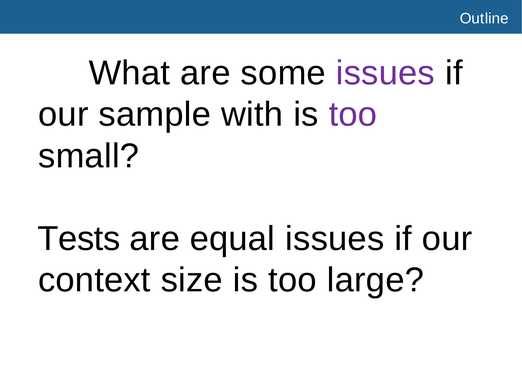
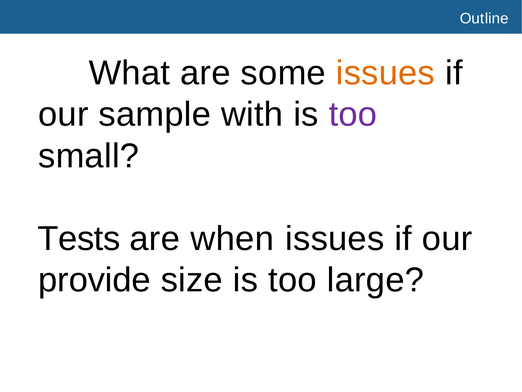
issues colour: purple -> orange (385, 73)
equal: equal -> when (232, 239)
context: context -> provide (94, 280)
